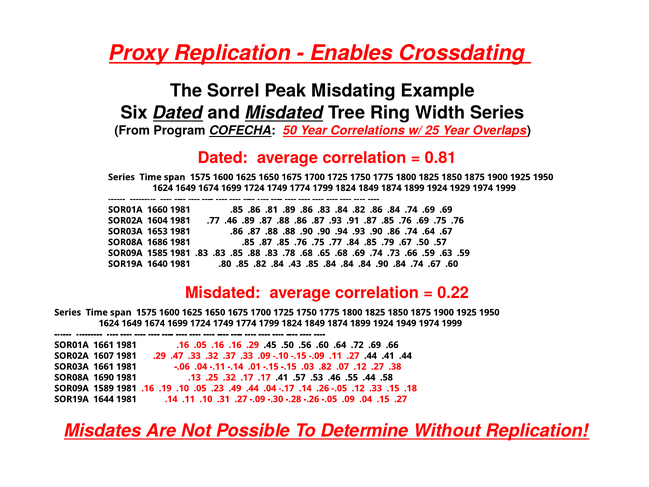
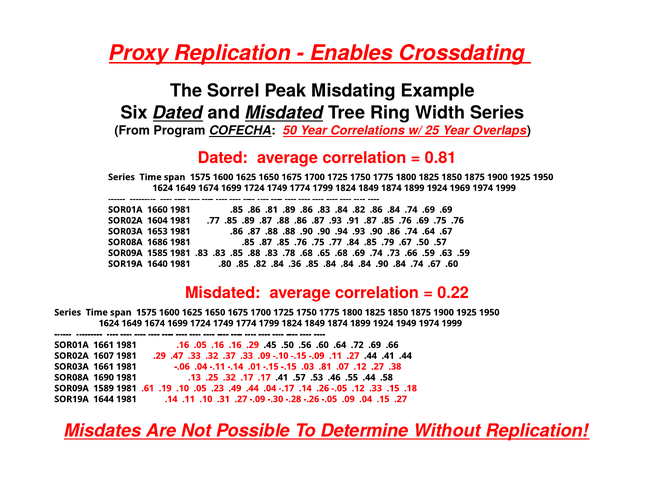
1929: 1929 -> 1969 (460, 188)
.77 .46: .46 -> .85 (231, 220)
.43: .43 -> .36 (295, 264)
.03 .82: .82 -> .81 (325, 366)
1589 1981 .16: .16 -> .61 (148, 388)
